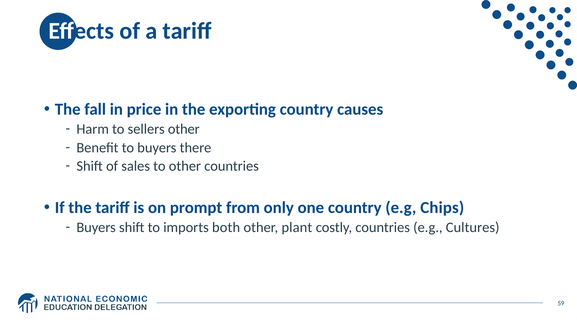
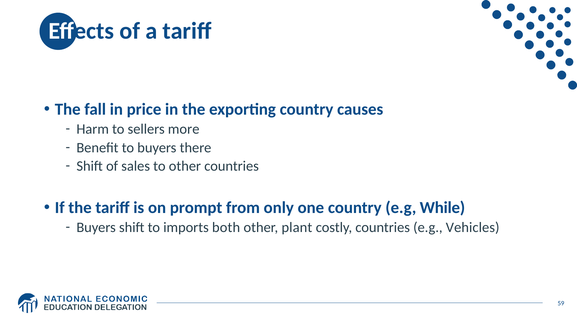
sellers other: other -> more (184, 129)
Chips: Chips -> While (442, 208)
Cultures: Cultures -> Vehicles (473, 228)
